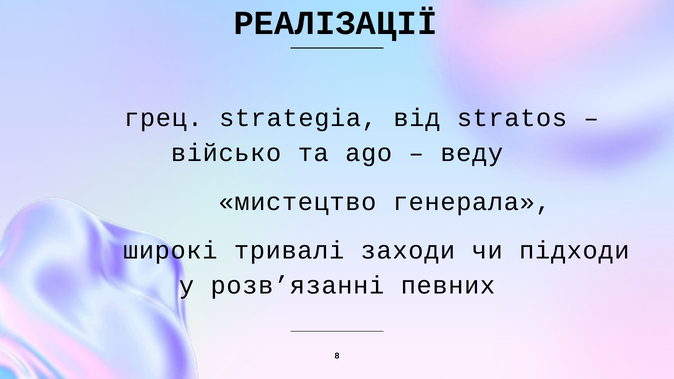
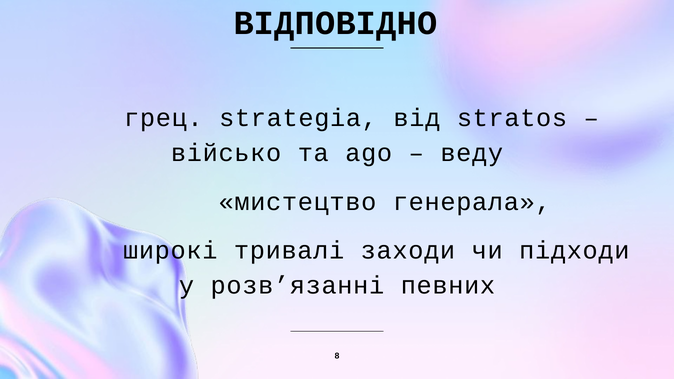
РЕАЛІЗАЦІЇ: РЕАЛІЗАЦІЇ -> ВІДПОВІДНО (335, 23)
